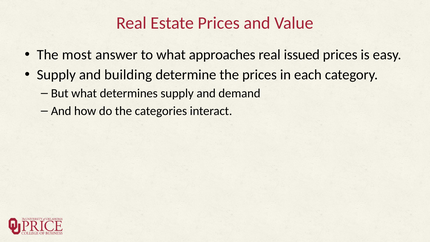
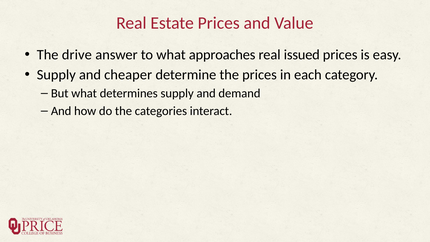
most: most -> drive (77, 55)
building: building -> cheaper (128, 75)
